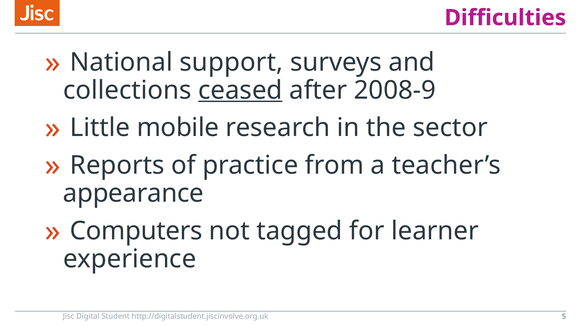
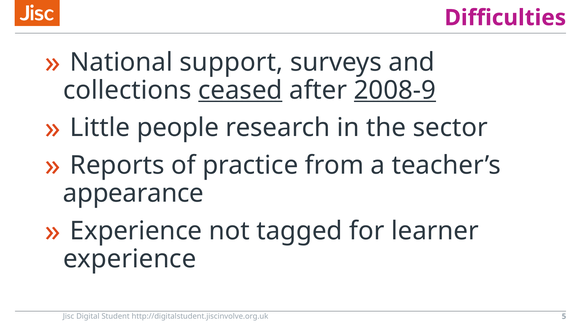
2008-9 underline: none -> present (395, 90)
mobile: mobile -> people (178, 128)
Computers: Computers -> Experience (136, 231)
